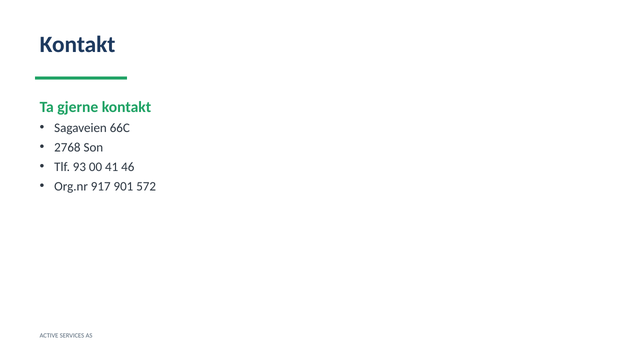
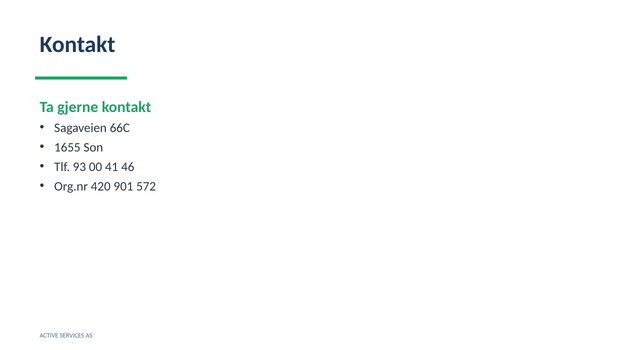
2768: 2768 -> 1655 (67, 148)
917: 917 -> 420 (101, 187)
